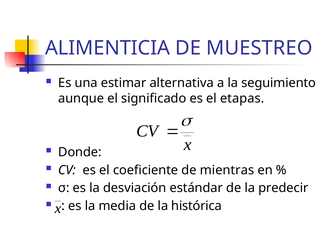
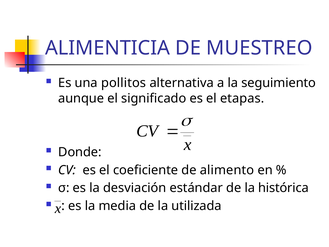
estimar: estimar -> pollitos (124, 83)
mientras: mientras -> alimento (227, 170)
predecir: predecir -> histórica (283, 188)
histórica: histórica -> utilizada (197, 206)
